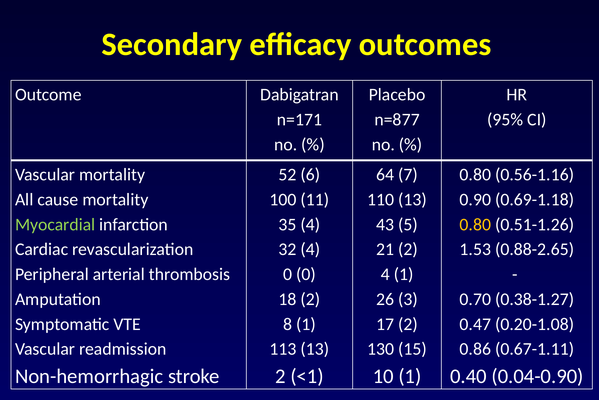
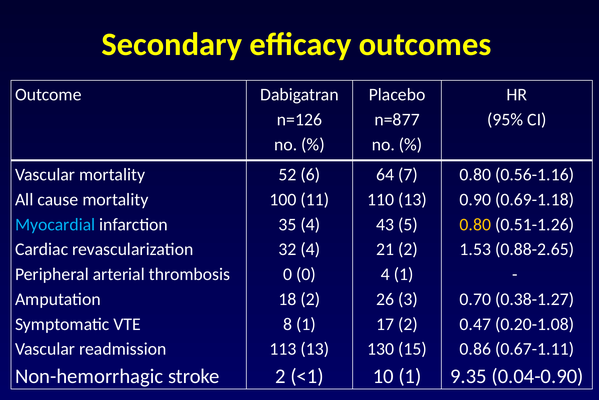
n=171: n=171 -> n=126 (300, 119)
Myocardial colour: light green -> light blue (55, 224)
0.40: 0.40 -> 9.35 (468, 376)
